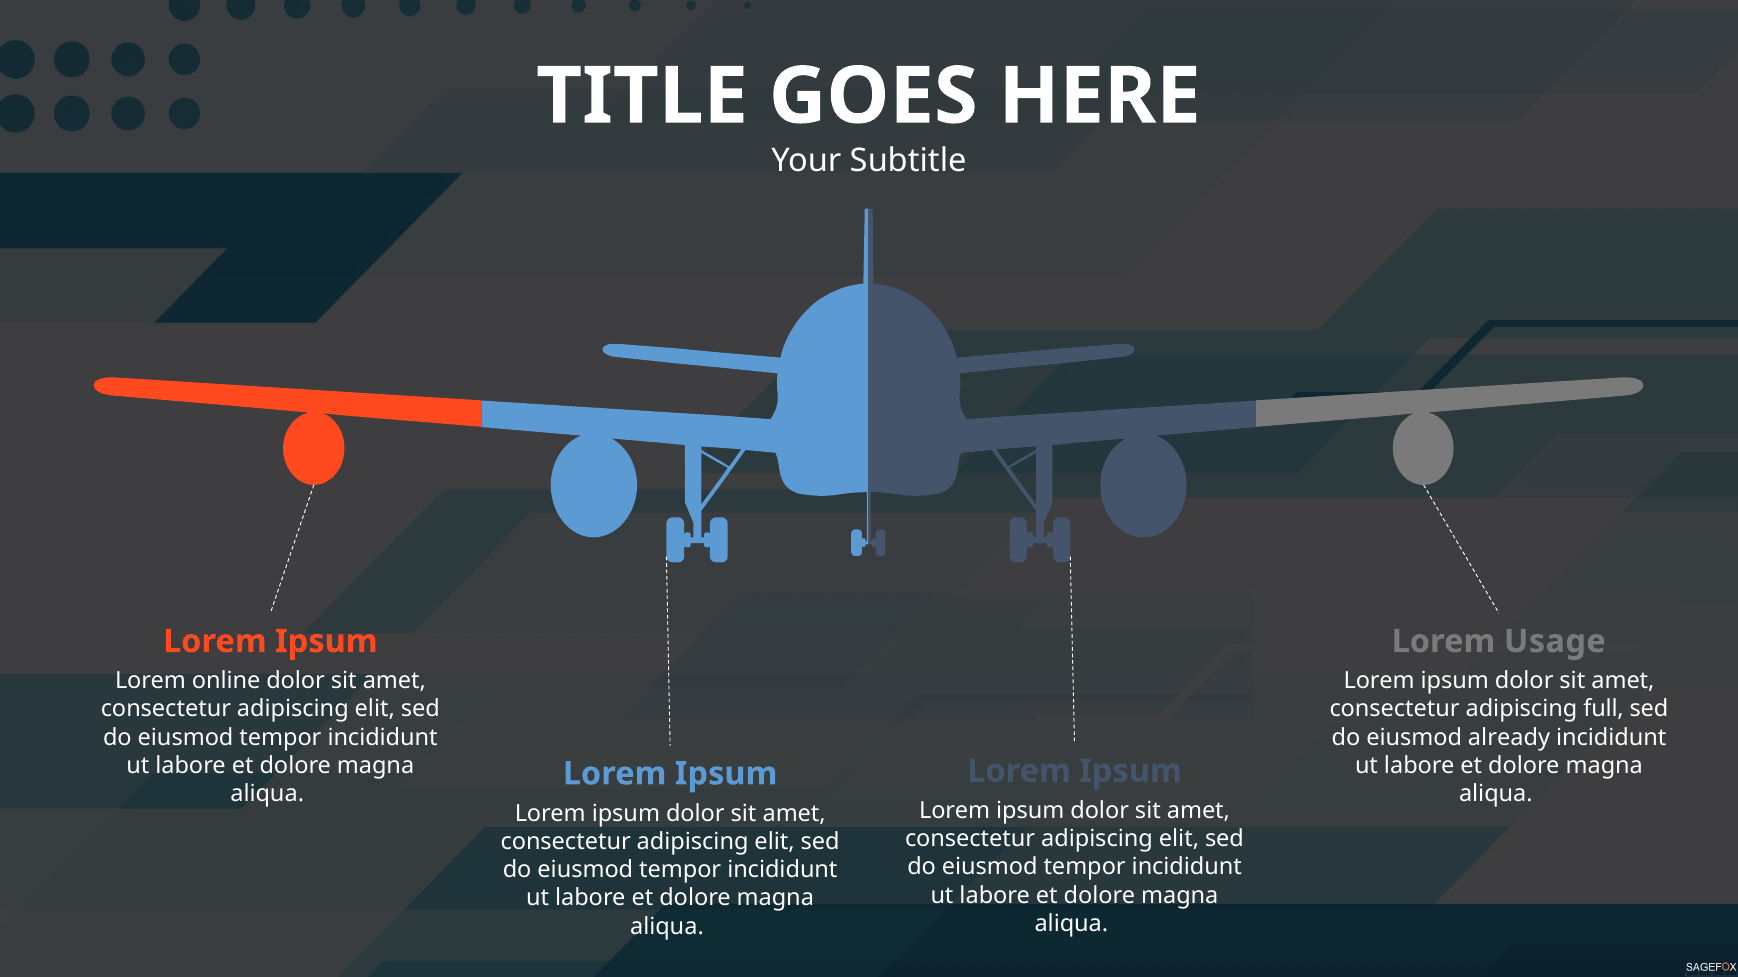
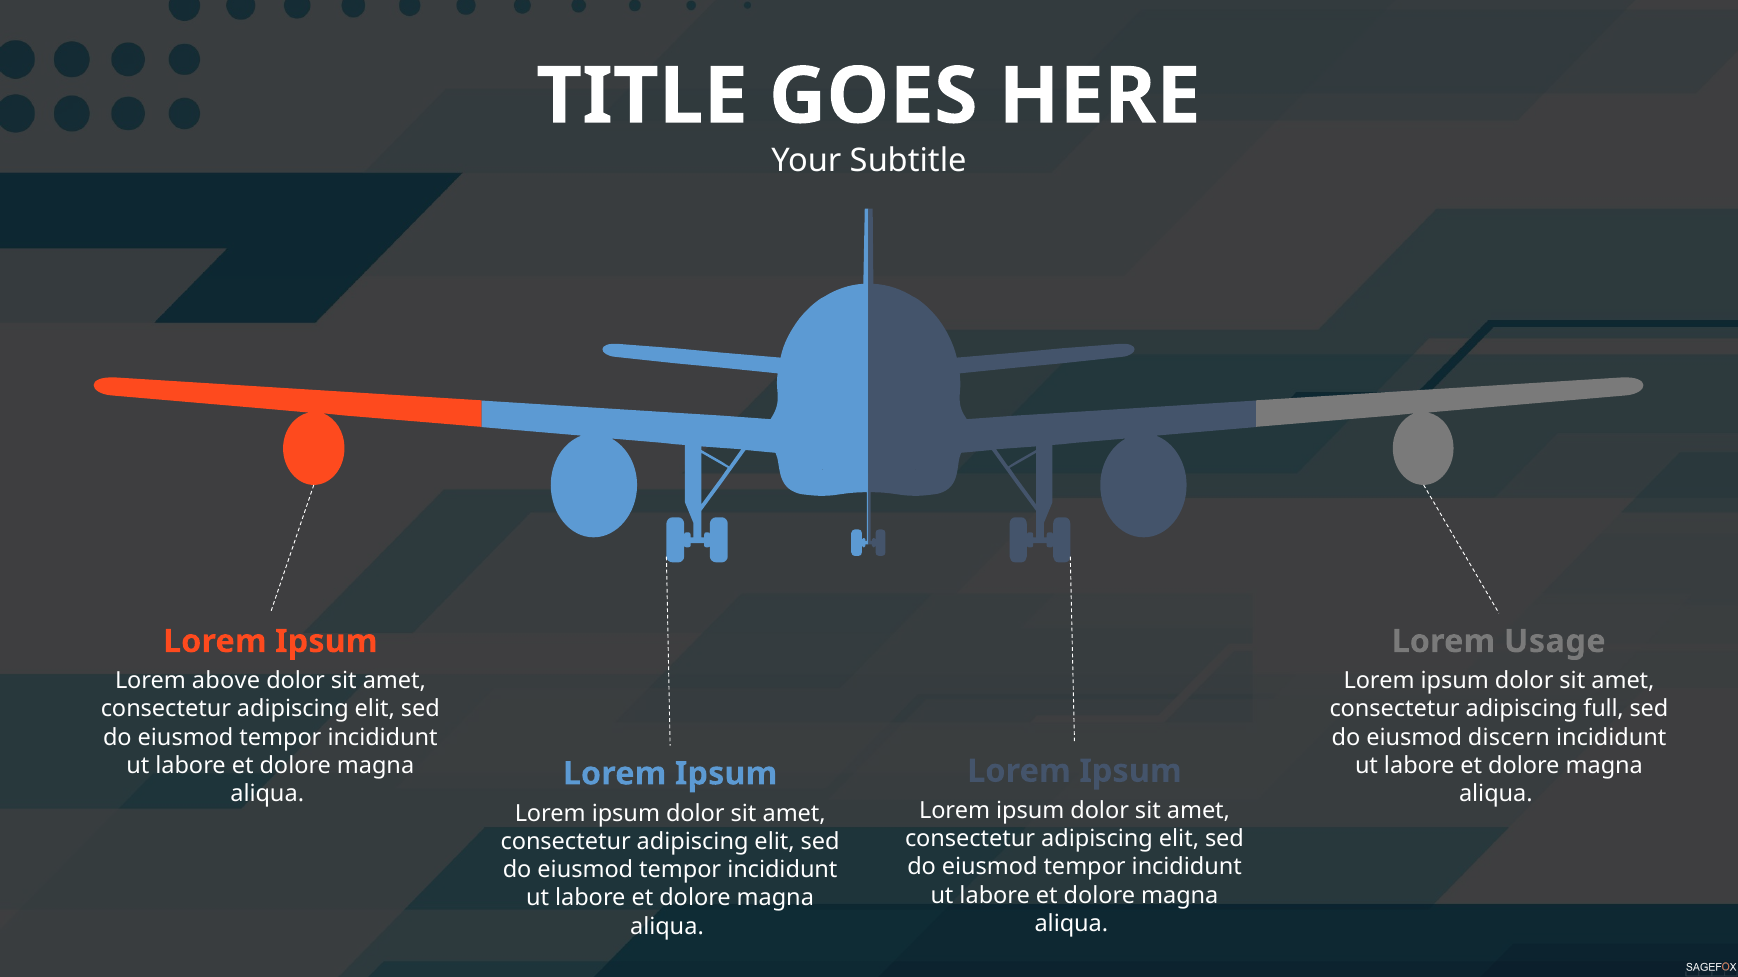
online: online -> above (226, 681)
already: already -> discern (1509, 738)
